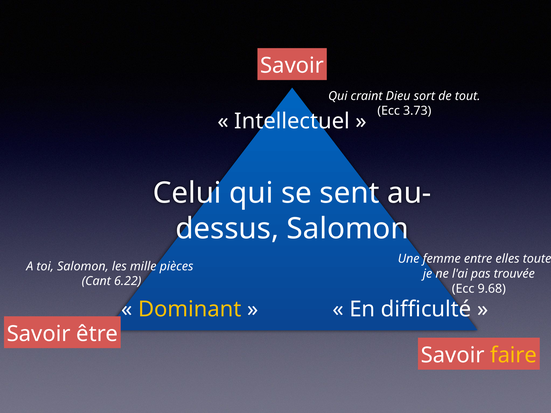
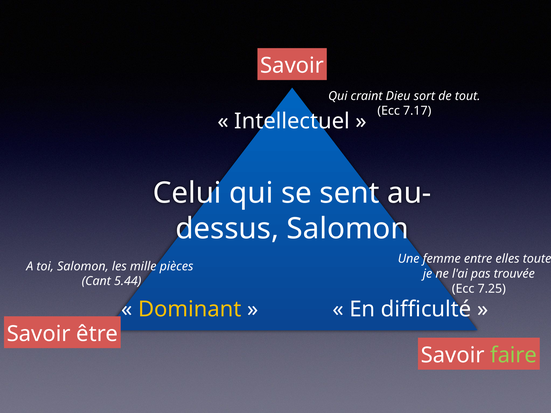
3.73: 3.73 -> 7.17 (417, 111)
6.22: 6.22 -> 5.44 (128, 281)
9.68: 9.68 -> 7.25 (492, 289)
faire colour: yellow -> light green (514, 355)
